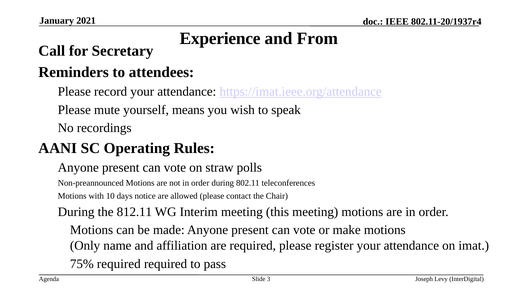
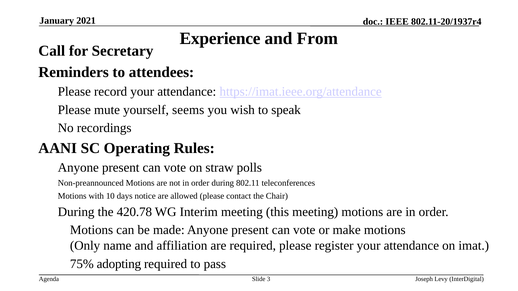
means: means -> seems (188, 110)
812.11: 812.11 -> 420.78 (134, 212)
75% required: required -> adopting (119, 264)
